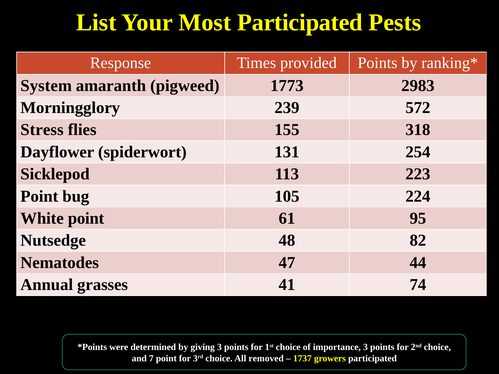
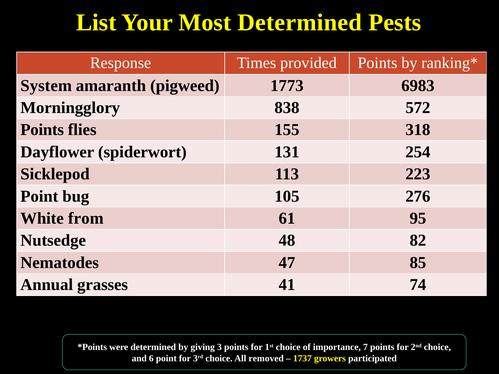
Most Participated: Participated -> Determined (300, 23)
2983: 2983 -> 6983 (418, 86)
239: 239 -> 838 (287, 108)
Stress: Stress -> Points (42, 130)
224: 224 -> 276 (418, 196)
White point: point -> from (86, 218)
44: 44 -> 85 (418, 263)
importance 3: 3 -> 7 (365, 347)
7: 7 -> 6 (151, 359)
